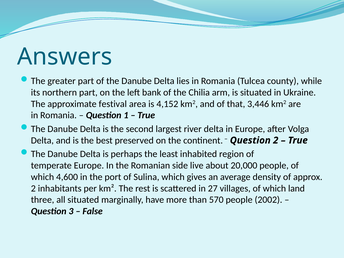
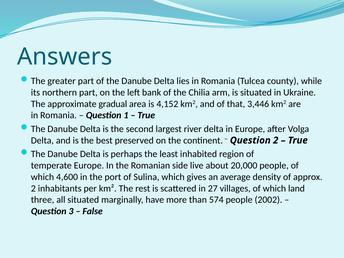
festival: festival -> gradual (113, 104)
570: 570 -> 574 (216, 200)
